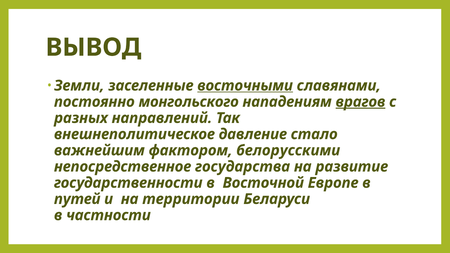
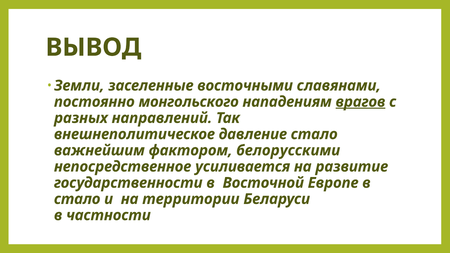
восточными underline: present -> none (245, 86)
государства: государства -> усиливается (243, 167)
путей: путей -> стало (77, 199)
